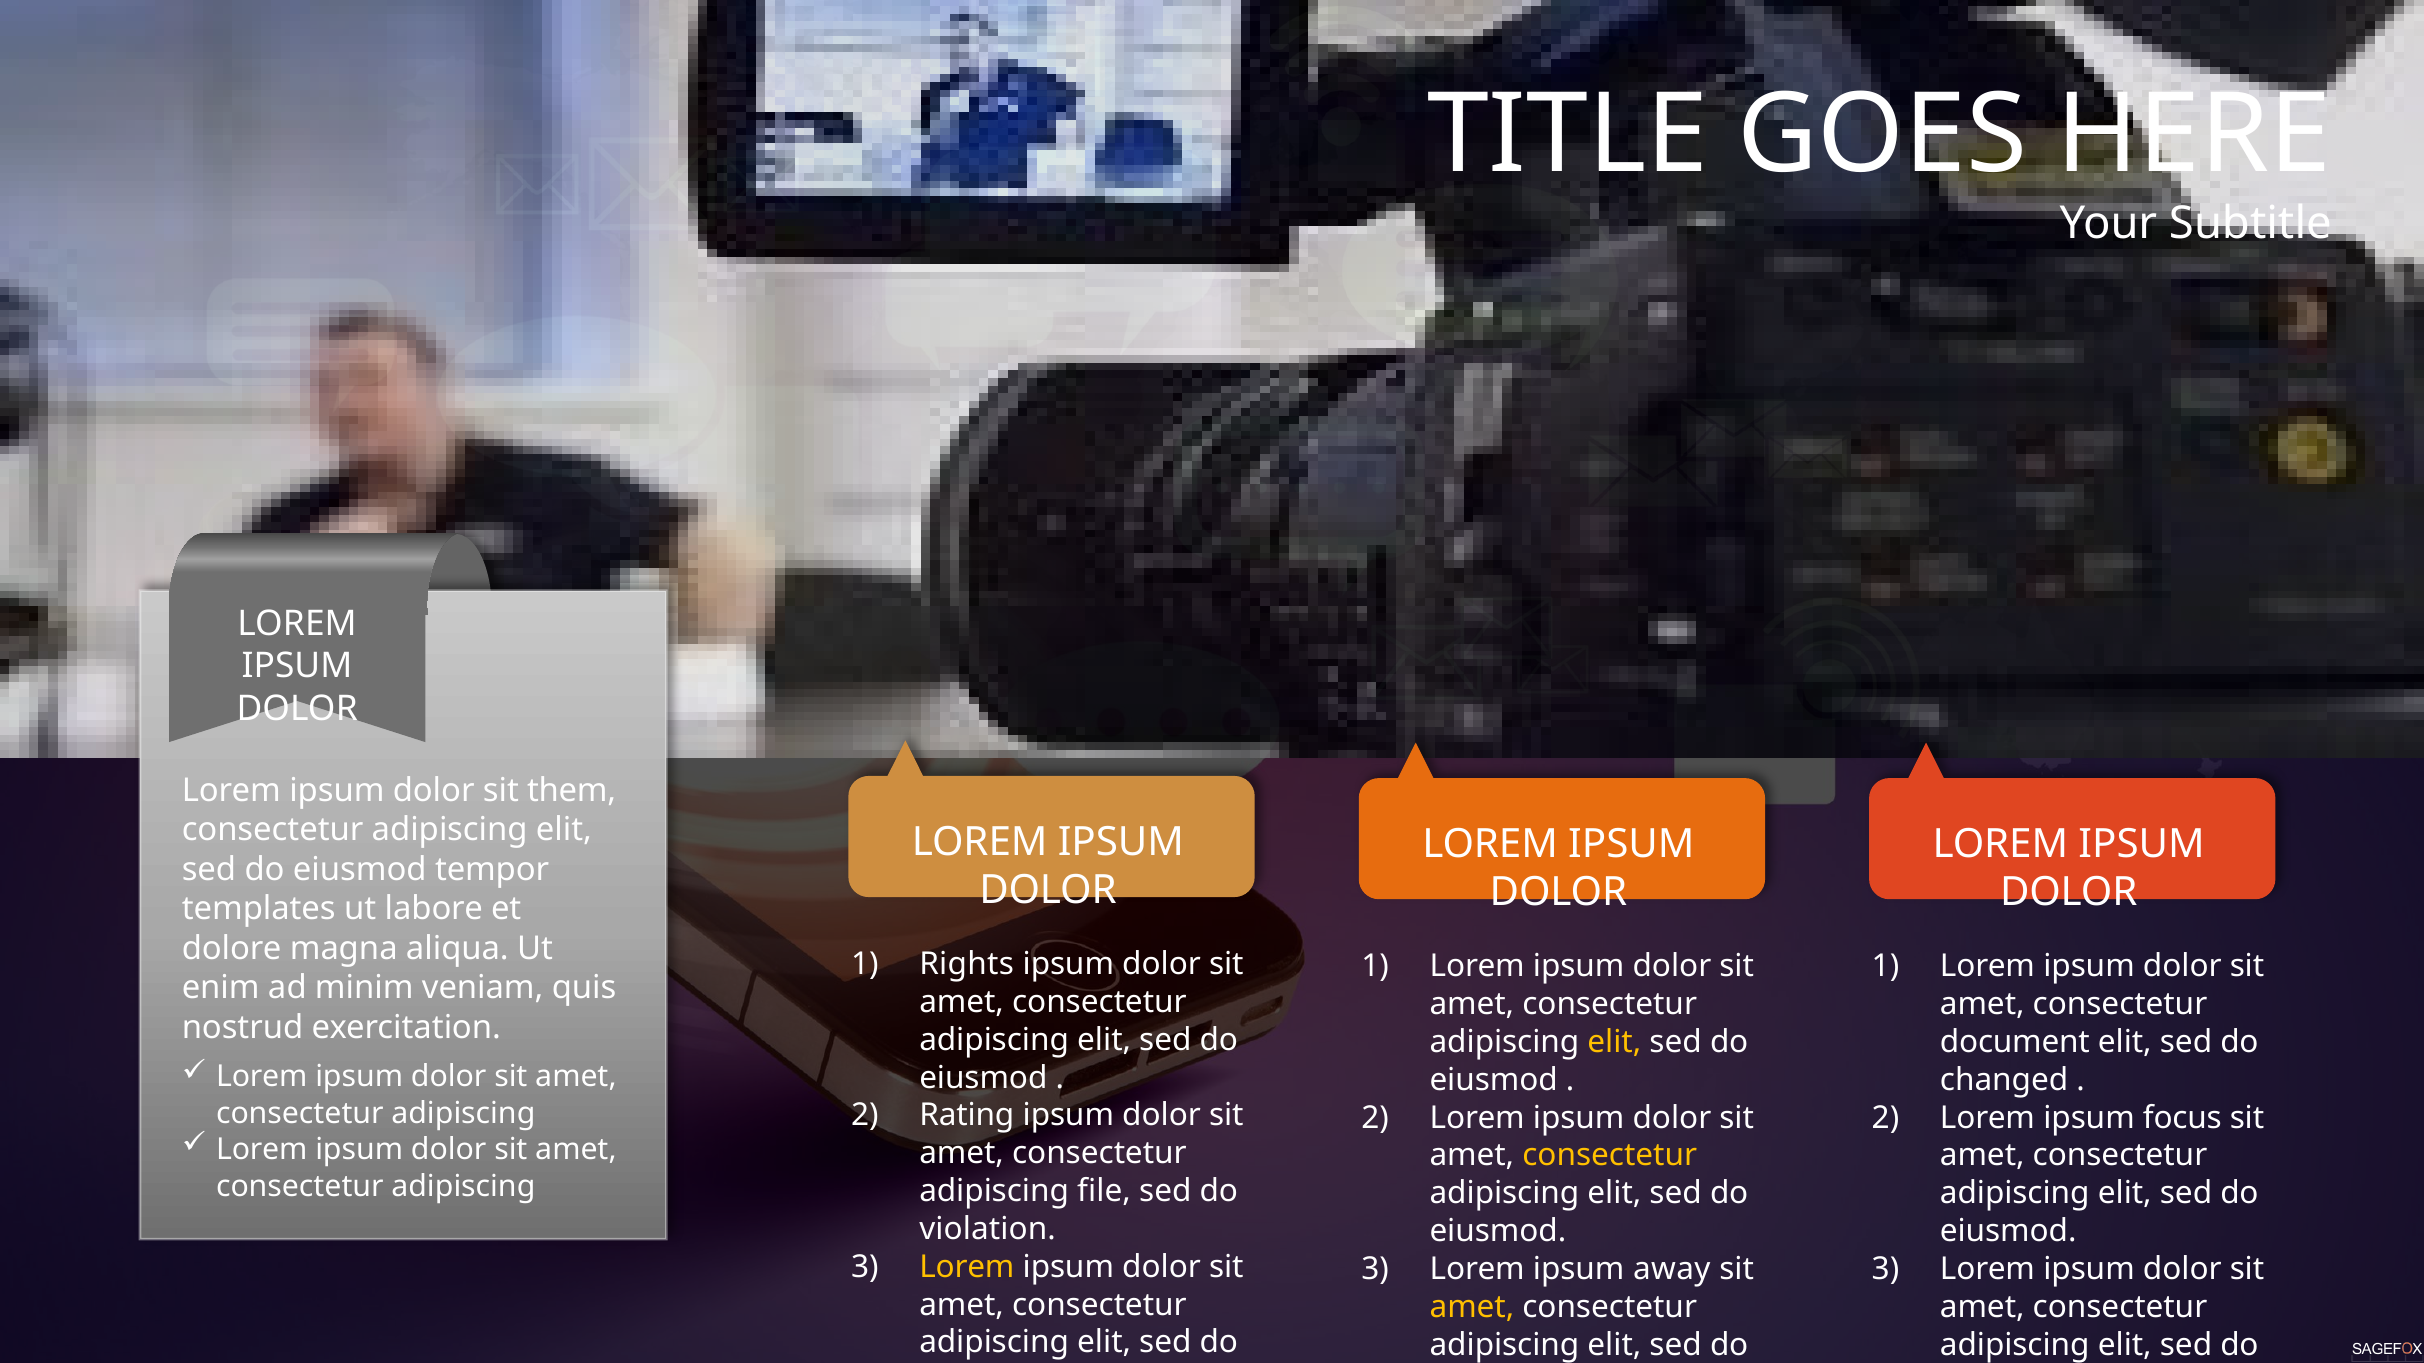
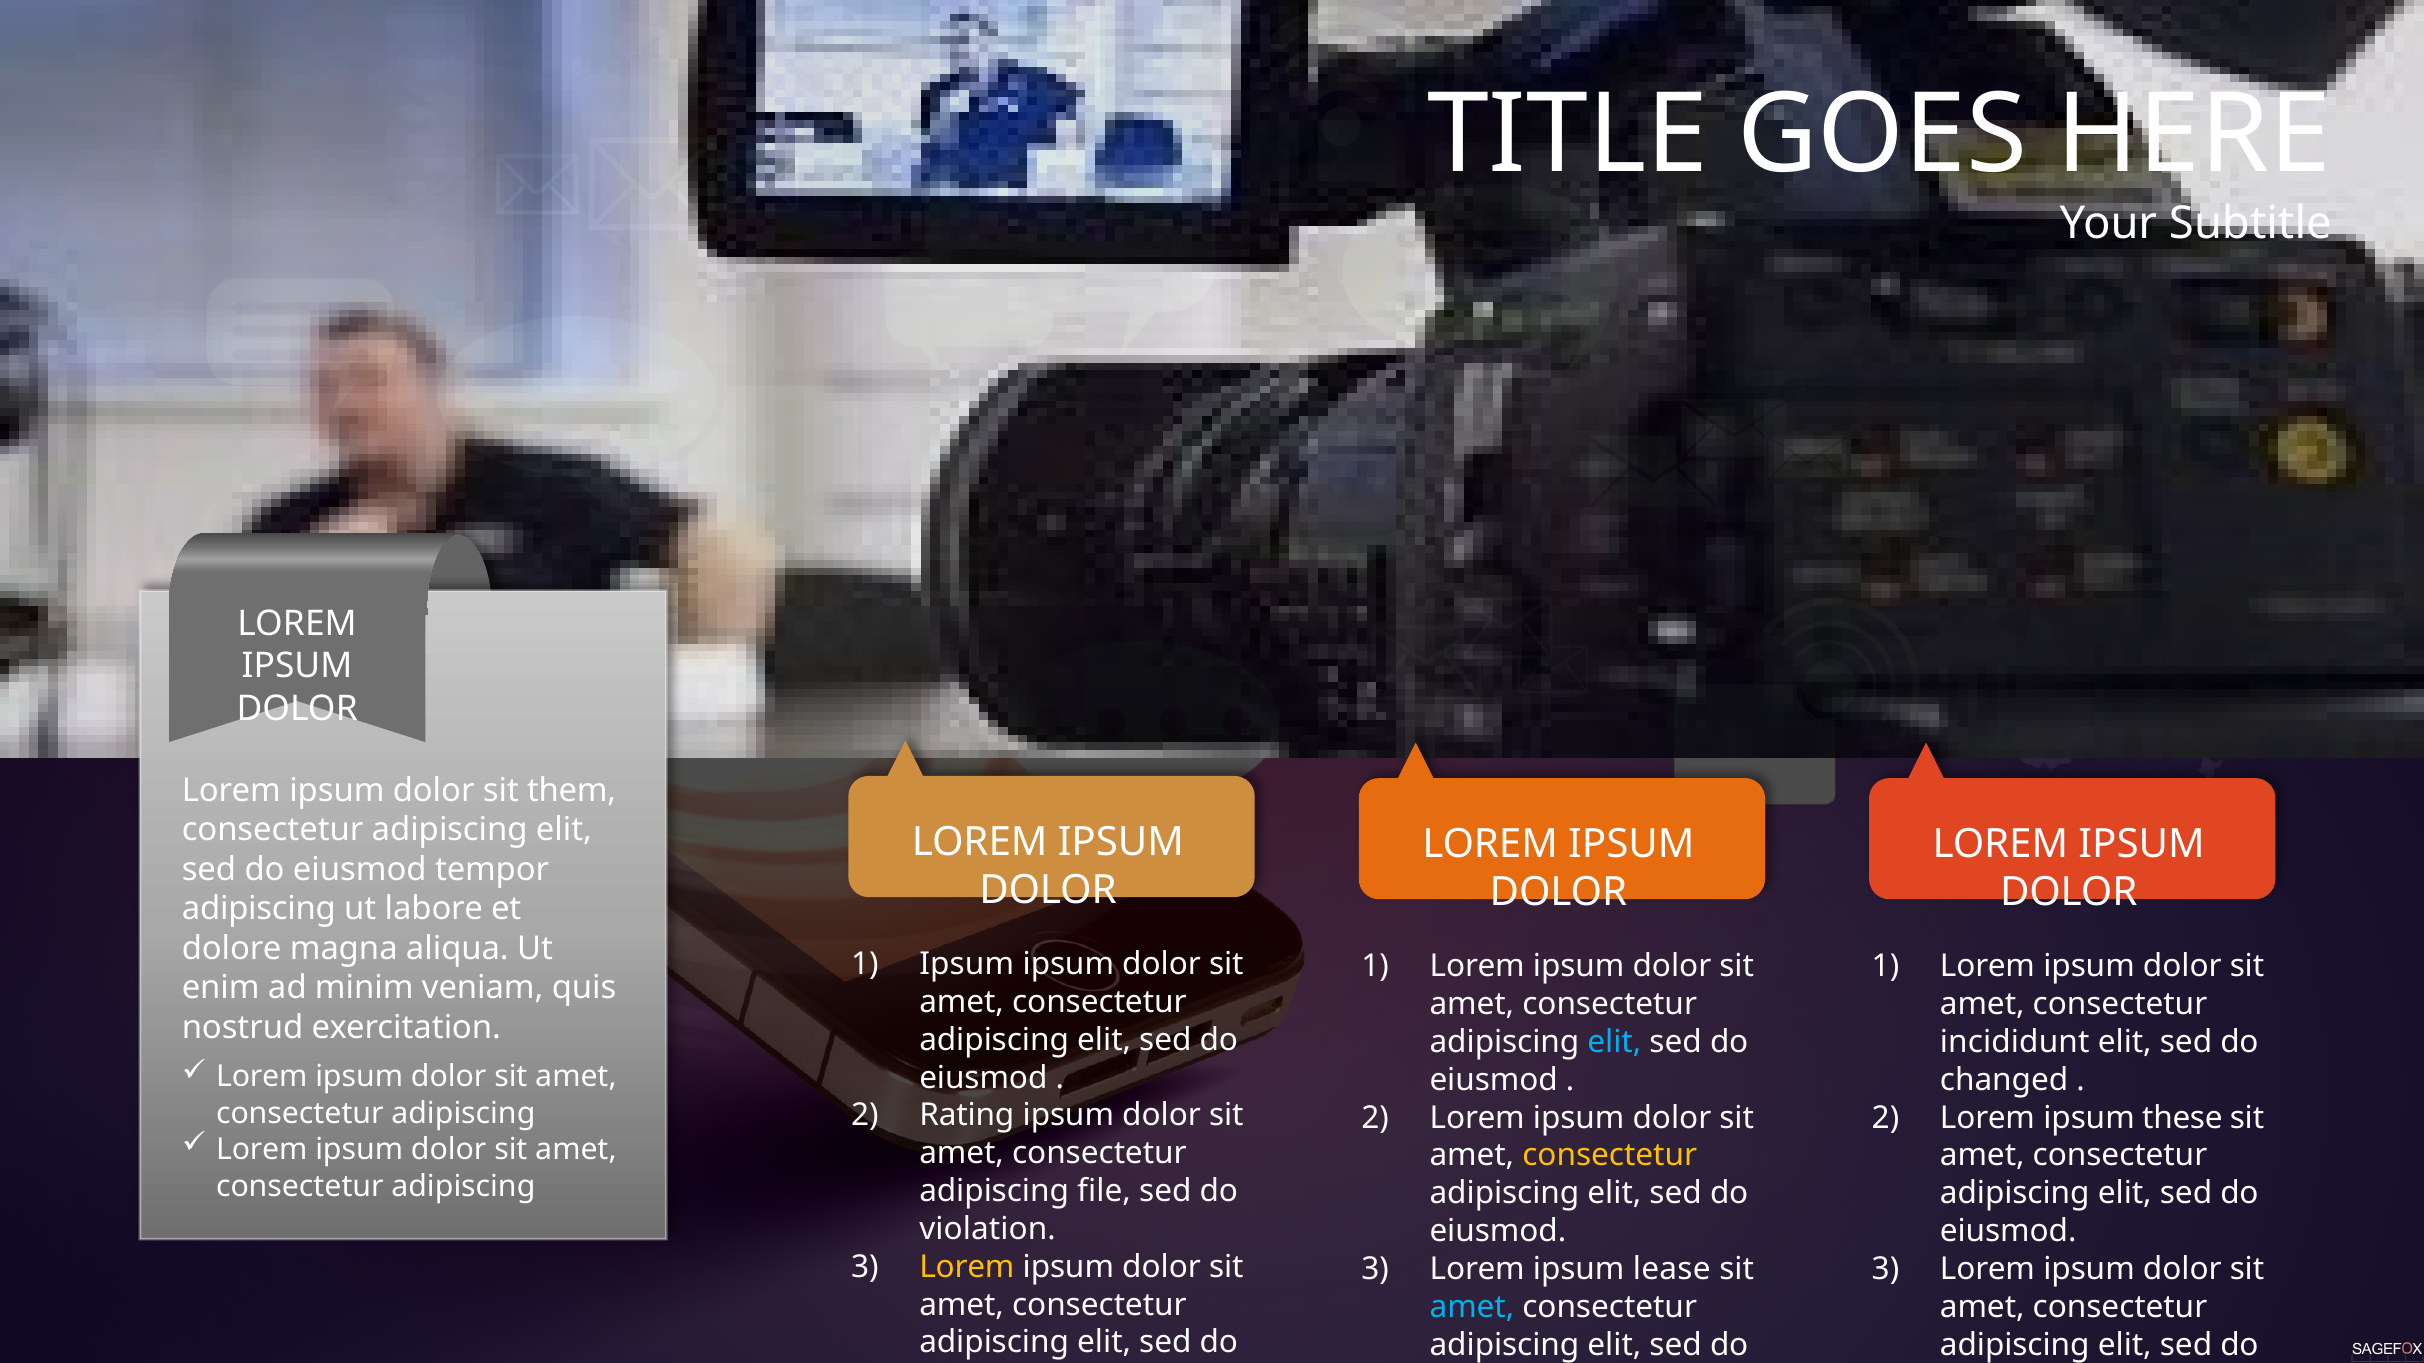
templates: templates -> adipiscing (259, 909)
Rights: Rights -> Ipsum (967, 964)
elit colour: yellow -> light blue (1614, 1042)
document: document -> incididunt (2015, 1042)
focus: focus -> these (2182, 1118)
away: away -> lease (1672, 1269)
amet colour: yellow -> light blue (1472, 1307)
